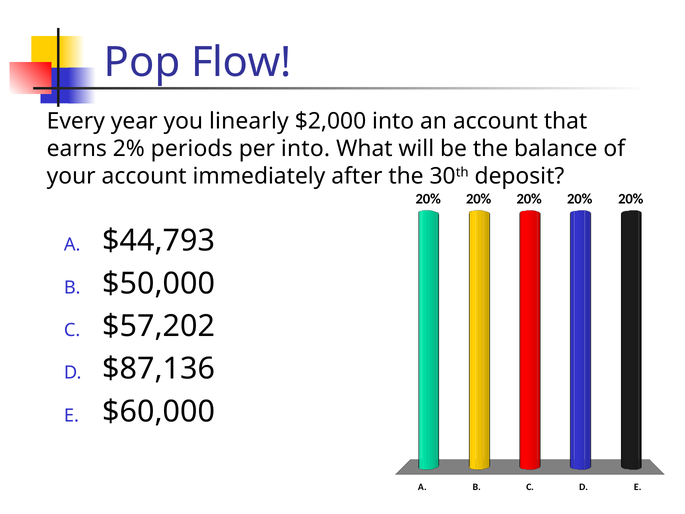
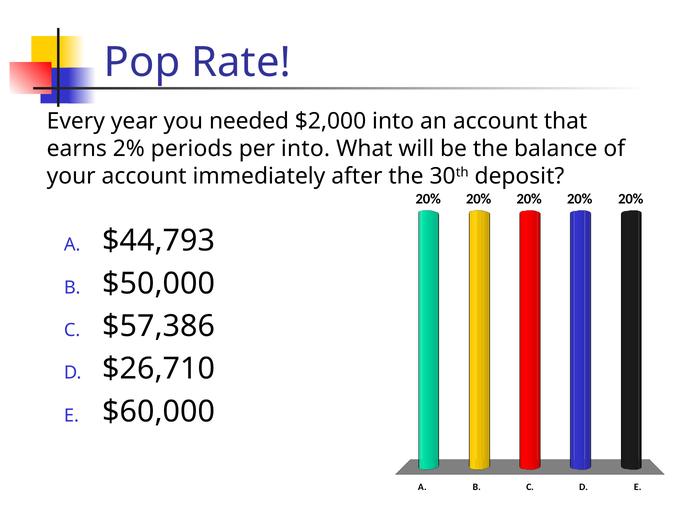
Flow: Flow -> Rate (241, 62)
linearly: linearly -> needed (249, 121)
$57,202: $57,202 -> $57,386 (159, 326)
$87,136: $87,136 -> $26,710 (159, 369)
